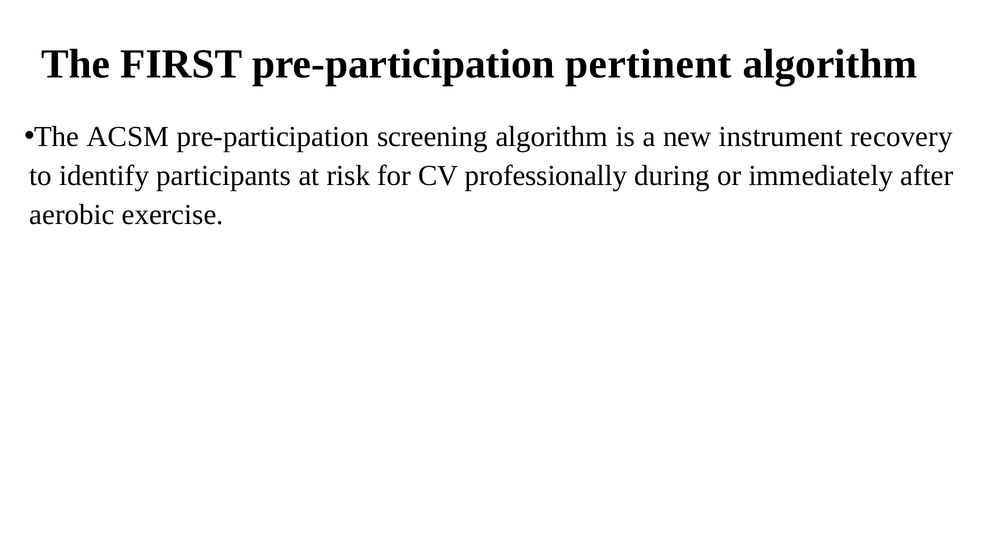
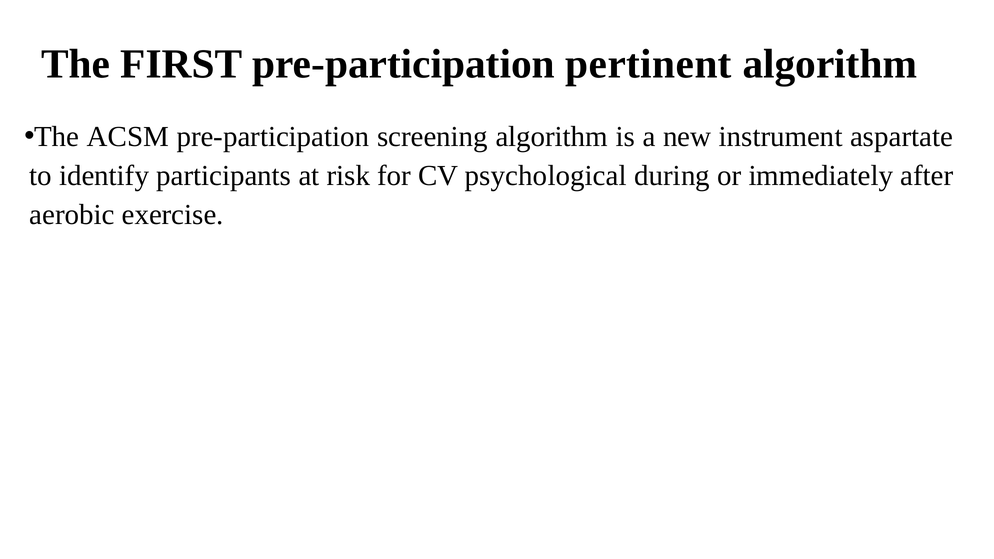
recovery: recovery -> aspartate (902, 137)
professionally: professionally -> psychological (546, 176)
